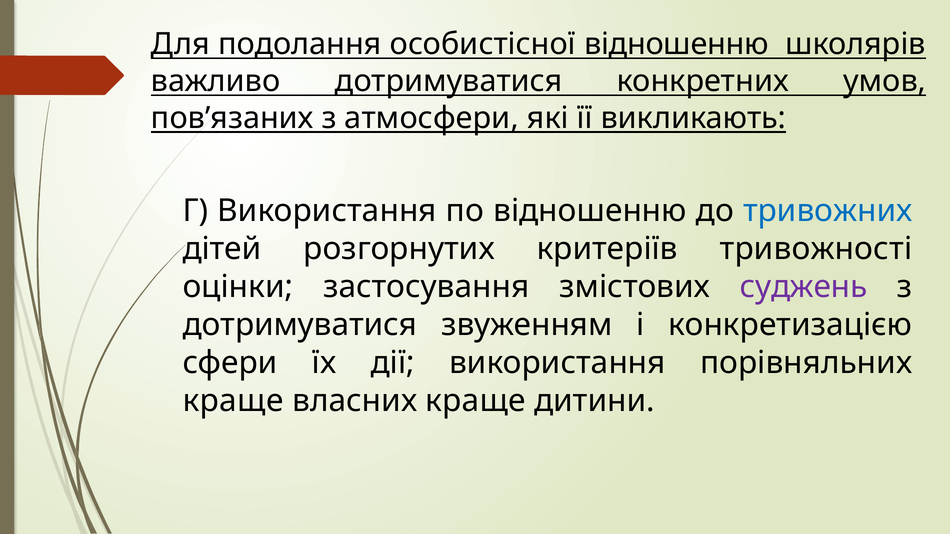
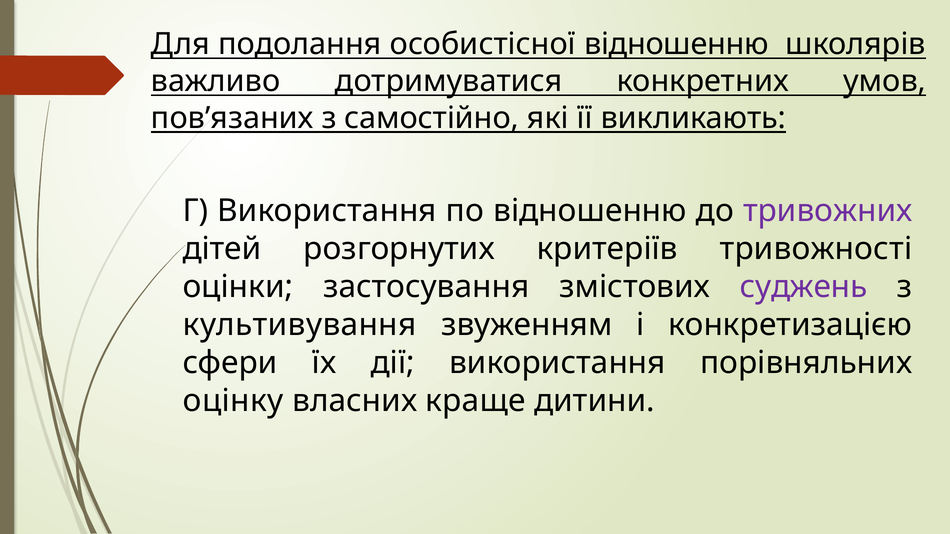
атмосфери: атмосфери -> самостійно (432, 118)
тривожних colour: blue -> purple (828, 211)
дотримуватися: дотримуватися -> культивування (300, 325)
краще: краще -> оцінку (233, 401)
